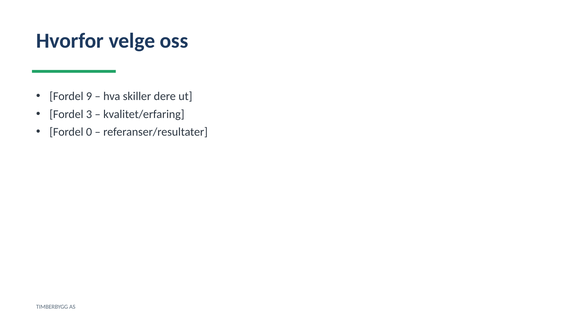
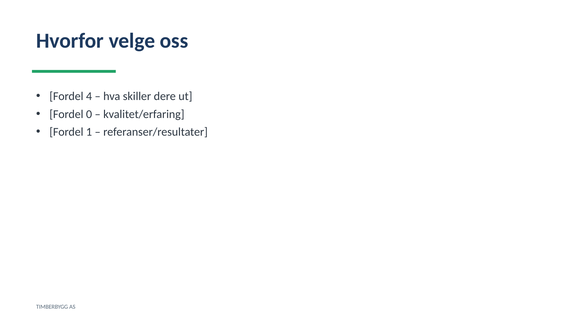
9: 9 -> 4 (89, 96)
3: 3 -> 0 (89, 114)
0: 0 -> 1 (89, 132)
